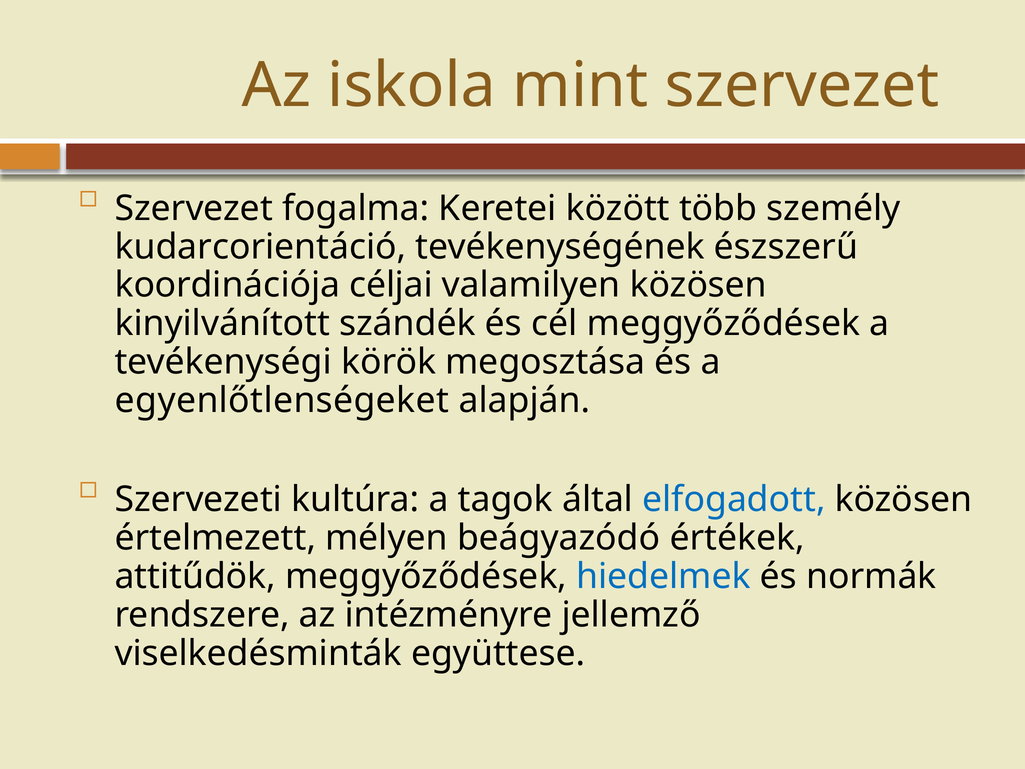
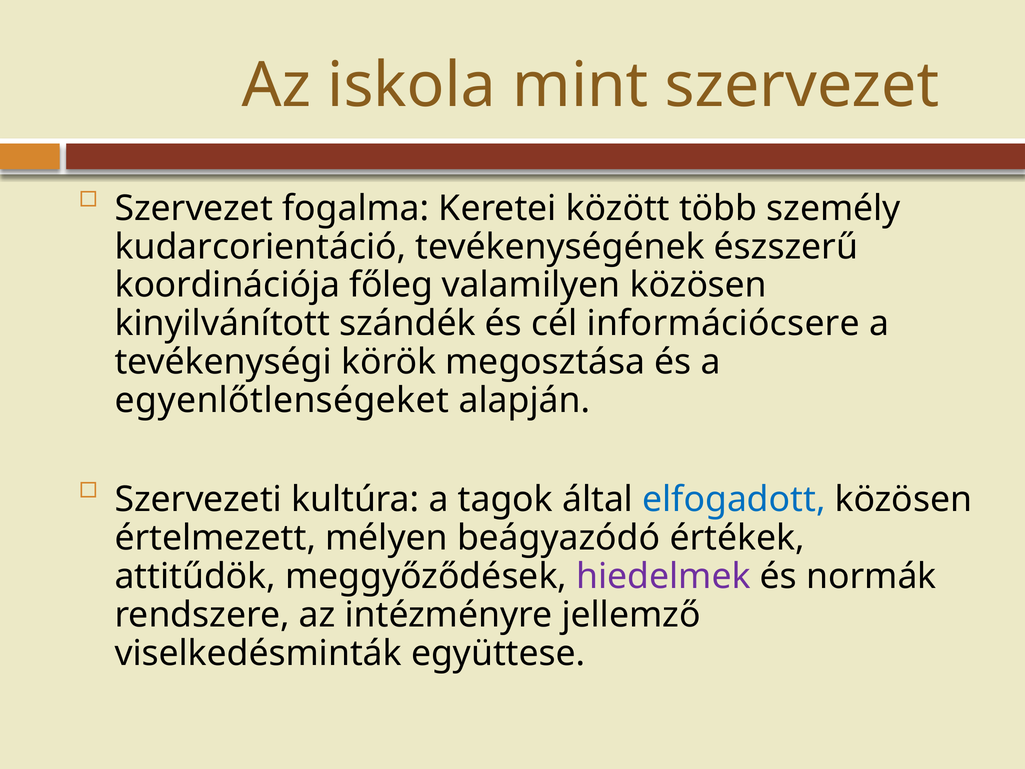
céljai: céljai -> főleg (391, 285)
cél meggyőződések: meggyőződések -> információcsere (723, 324)
hiedelmek colour: blue -> purple (663, 576)
